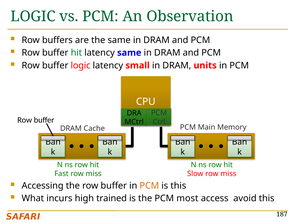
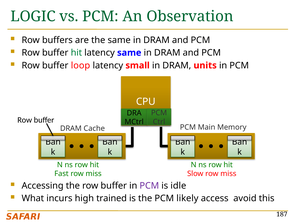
buffer logic: logic -> loop (80, 66)
PCM colour: orange -> purple (149, 186)
is this: this -> idle (178, 186)
most: most -> likely (187, 199)
